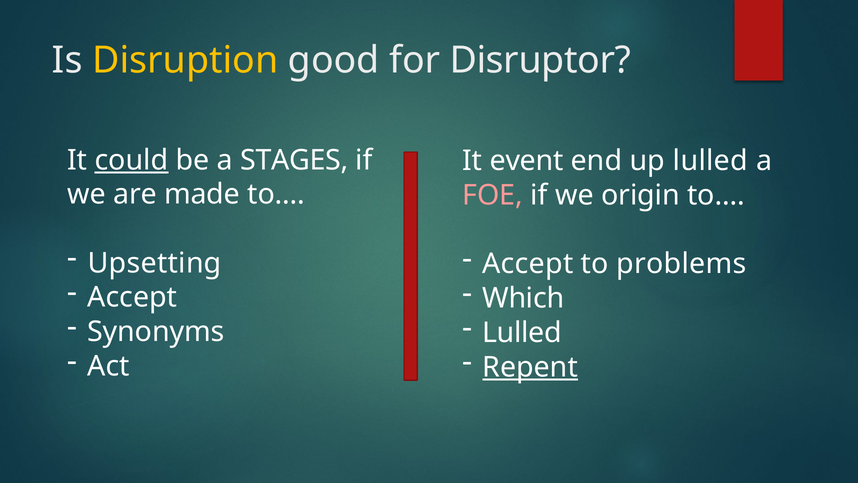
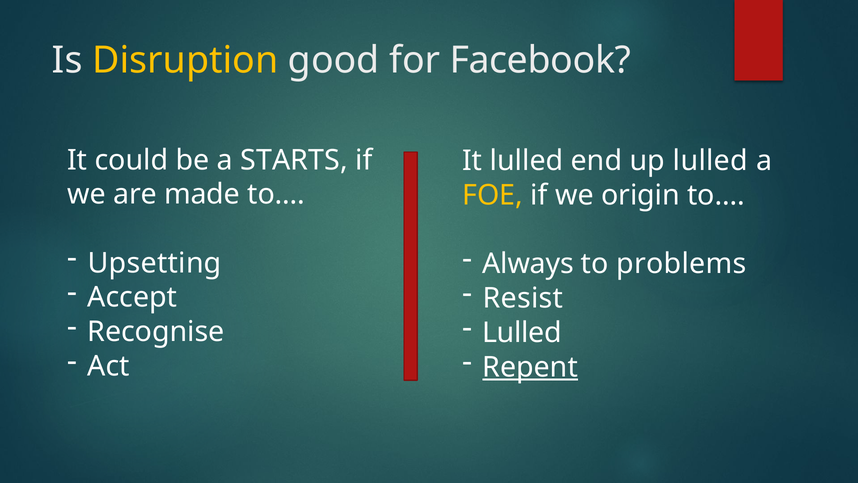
Disruptor: Disruptor -> Facebook (540, 60)
could underline: present -> none (131, 160)
STAGES: STAGES -> STARTS (294, 160)
It event: event -> lulled (526, 161)
FOE colour: pink -> yellow (493, 195)
Accept: Accept -> Always (528, 264)
Which: Which -> Resist (523, 298)
Synonyms: Synonyms -> Recognise (156, 332)
